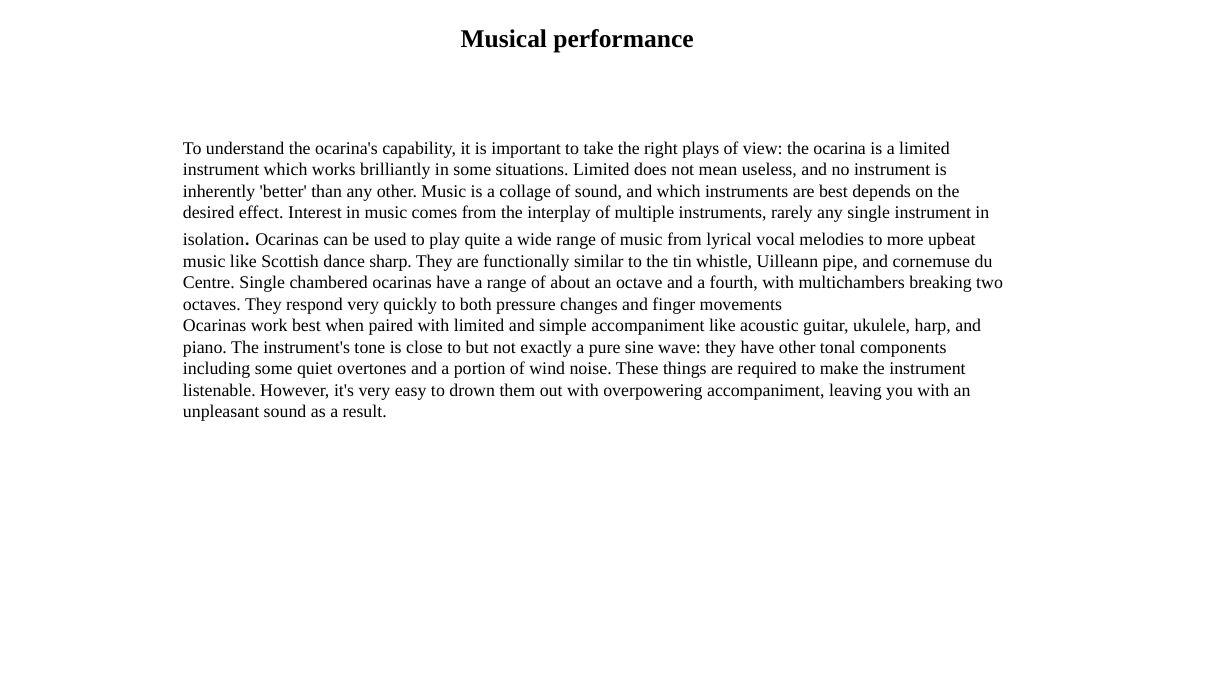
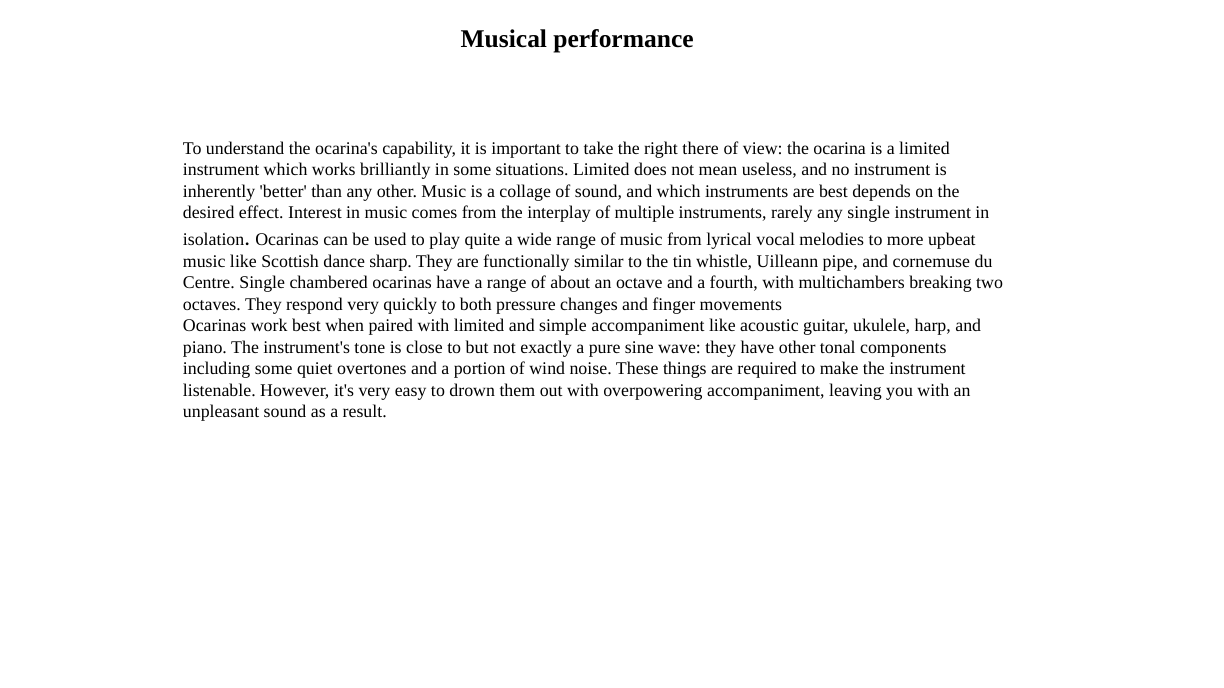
plays: plays -> there (701, 149)
